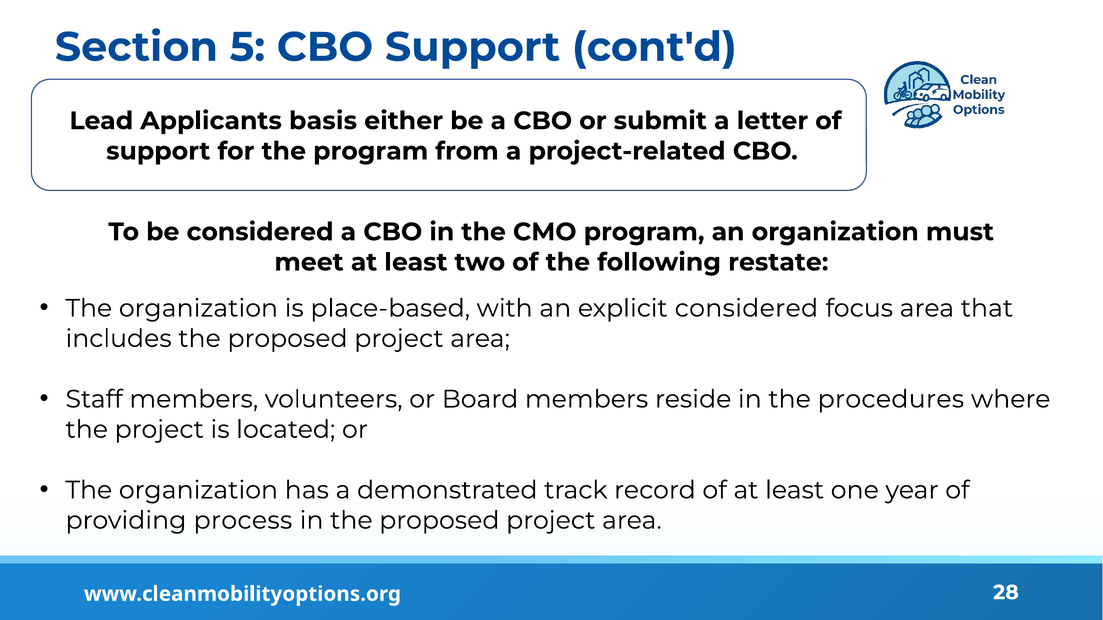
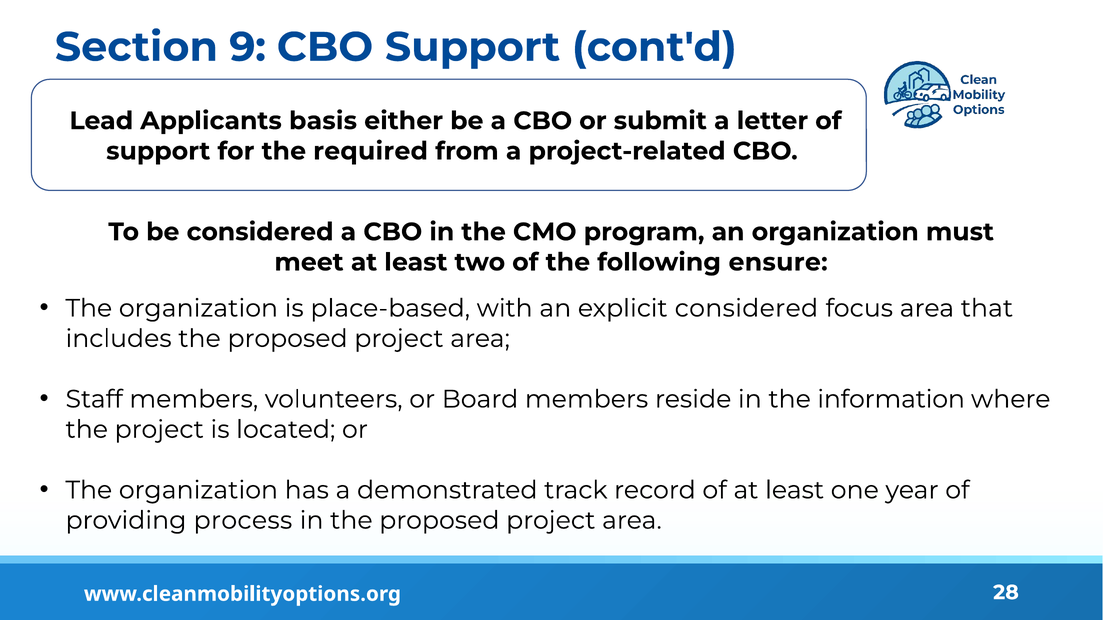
5: 5 -> 9 (248, 47)
the program: program -> required (371, 151)
restate: restate -> ensure (778, 262)
procedures: procedures -> information (891, 399)
